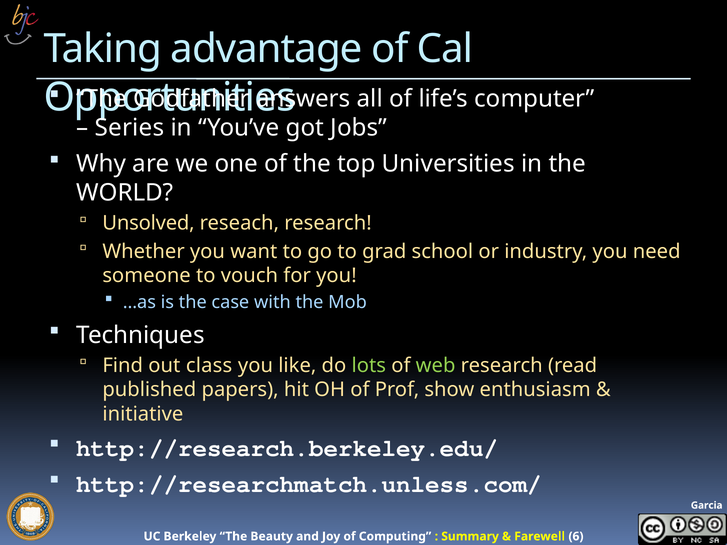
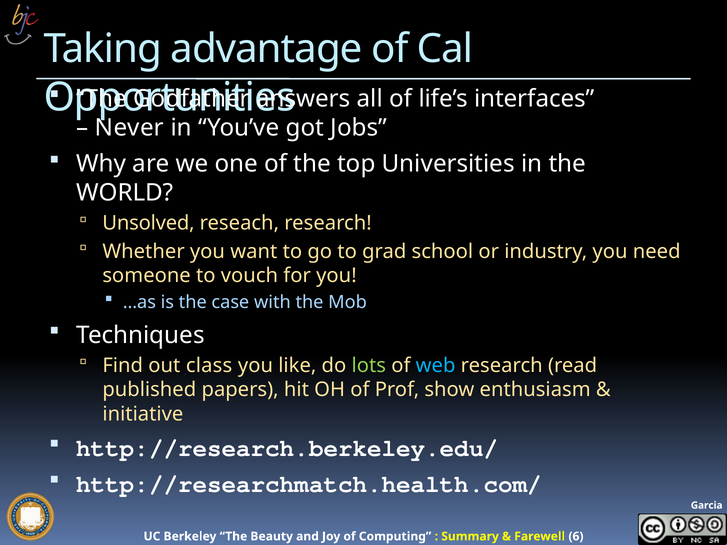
computer: computer -> interfaces (534, 99)
Series: Series -> Never (129, 128)
web colour: light green -> light blue (436, 366)
http://researchmatch.unless.com/: http://researchmatch.unless.com/ -> http://researchmatch.health.com/ (309, 484)
